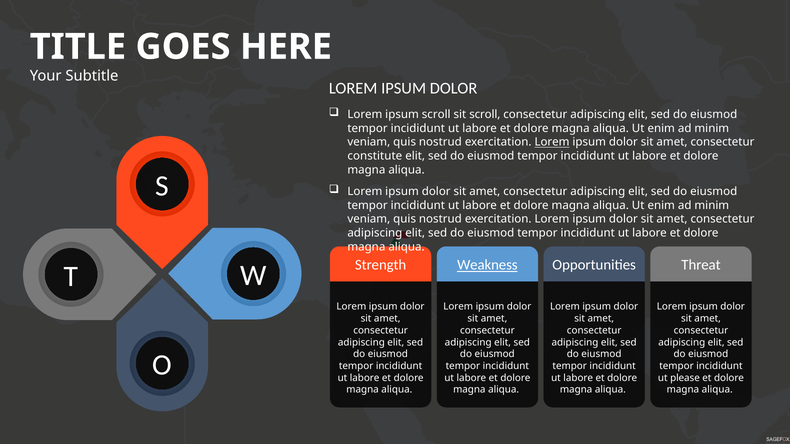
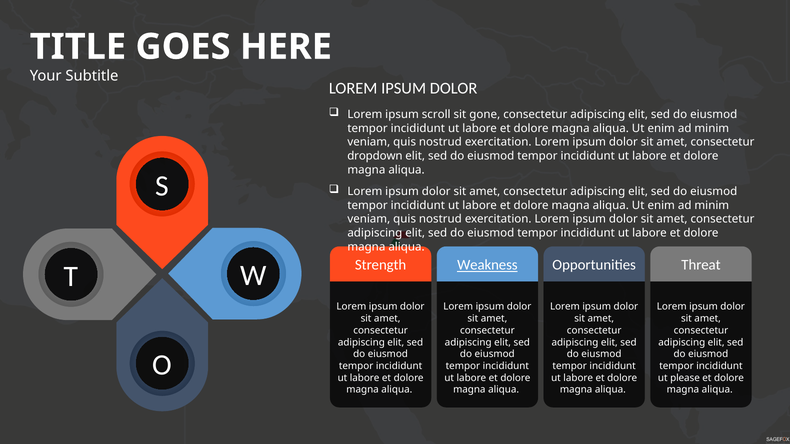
sit scroll: scroll -> gone (485, 115)
Lorem underline: present -> none (552, 142)
constitute: constitute -> dropdown (375, 156)
